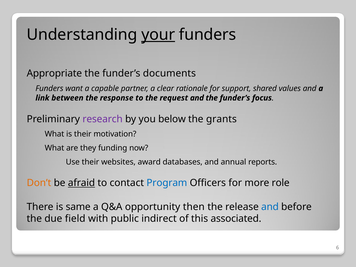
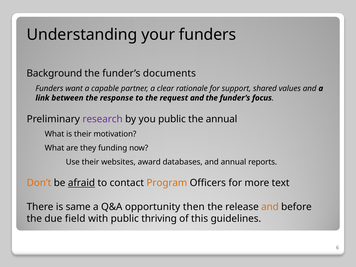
your underline: present -> none (158, 35)
Appropriate: Appropriate -> Background (54, 73)
you below: below -> public (172, 119)
the grants: grants -> annual (222, 119)
Program colour: blue -> orange (167, 183)
role: role -> text (281, 183)
and colour: blue -> orange (270, 207)
indirect: indirect -> thriving (159, 219)
associated: associated -> guidelines (236, 219)
